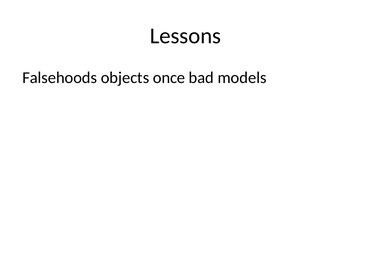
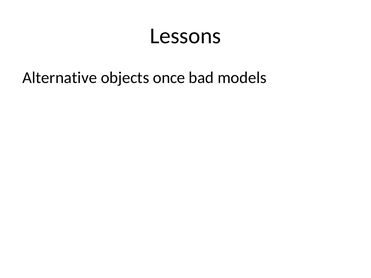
Falsehoods: Falsehoods -> Alternative (60, 78)
